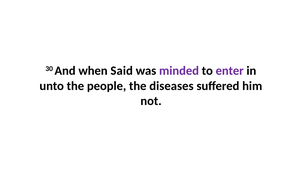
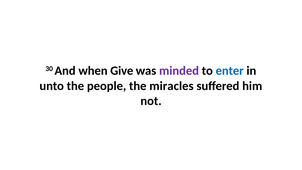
Said: Said -> Give (122, 71)
enter colour: purple -> blue (230, 71)
diseases: diseases -> miracles (171, 86)
